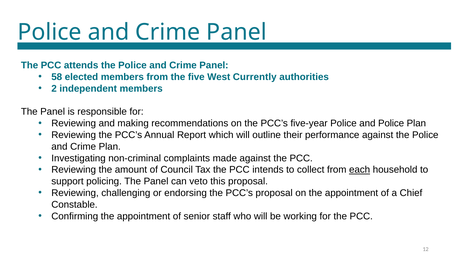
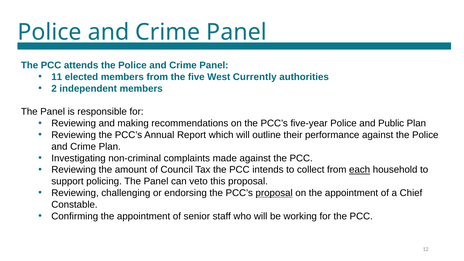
58: 58 -> 11 (57, 77)
and Police: Police -> Public (391, 123)
proposal underline: none -> present (274, 193)
